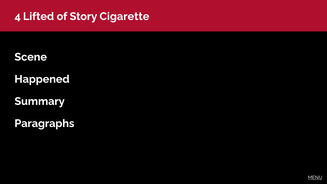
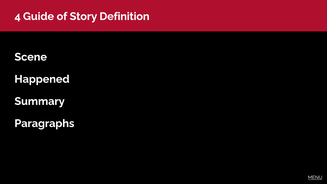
Lifted: Lifted -> Guide (39, 16)
Cigarette: Cigarette -> Definition (124, 16)
